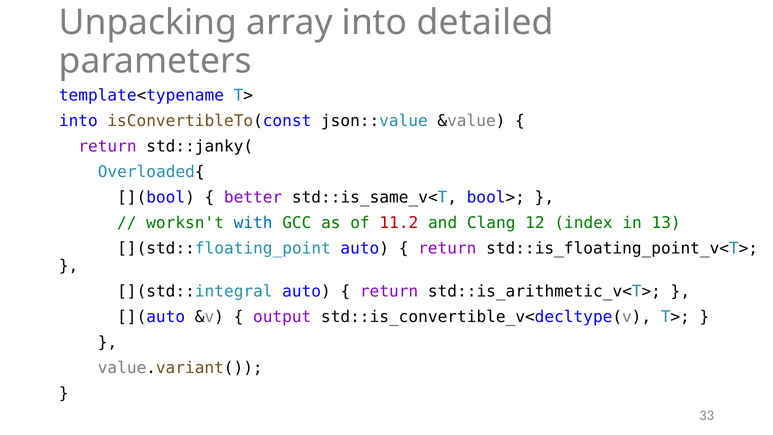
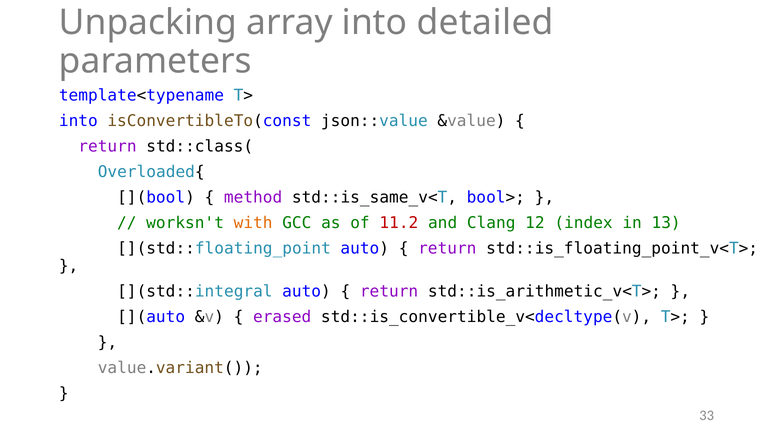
std::janky(: std::janky( -> std::class( (200, 147)
better: better -> method (253, 197)
with colour: blue -> orange (253, 223)
output: output -> erased (282, 317)
